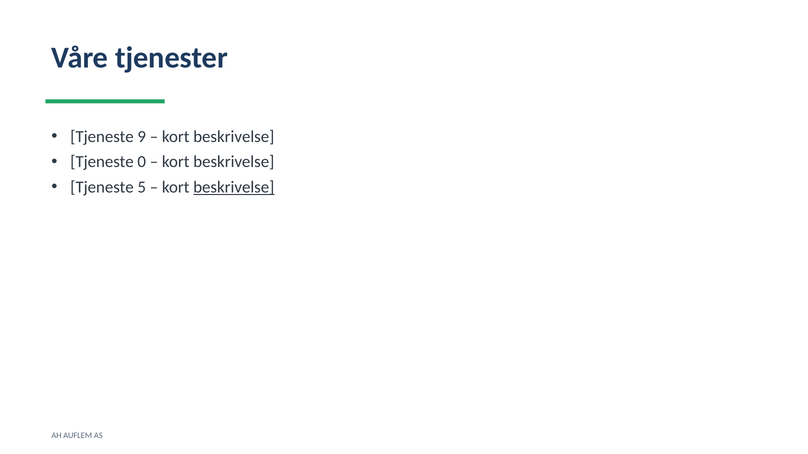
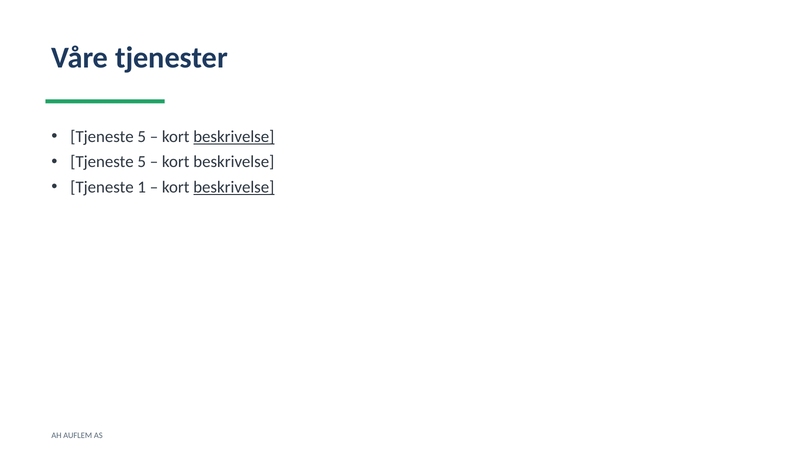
9: 9 -> 5 (142, 137)
beskrivelse underline: none -> present (234, 137)
0: 0 -> 5 (142, 162)
5: 5 -> 1 (142, 187)
